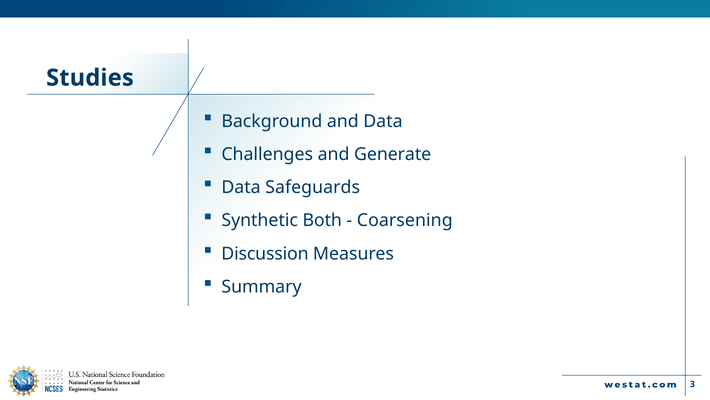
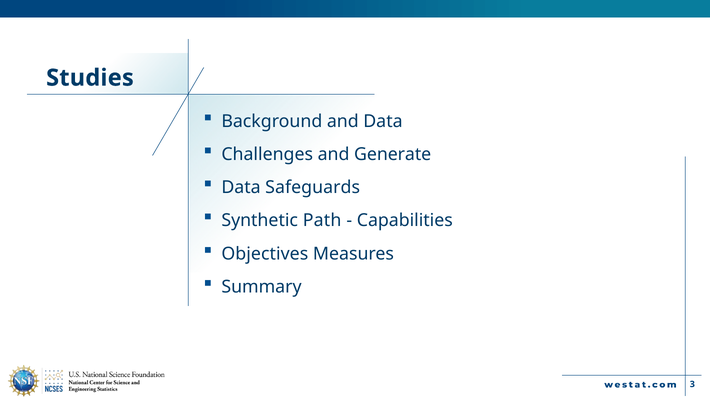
Both: Both -> Path (322, 220)
Coarsening: Coarsening -> Capabilities (405, 220)
Discussion: Discussion -> Objectives (265, 253)
